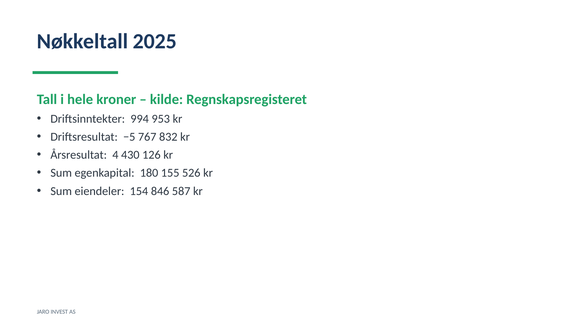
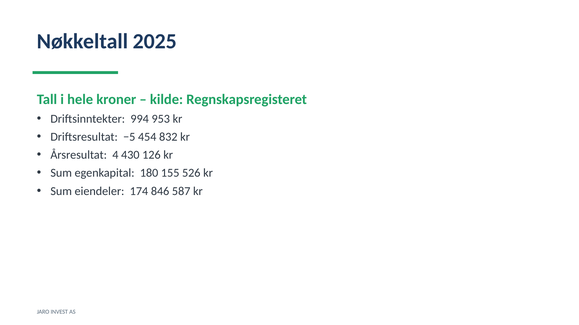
767: 767 -> 454 (147, 137)
154: 154 -> 174 (139, 191)
